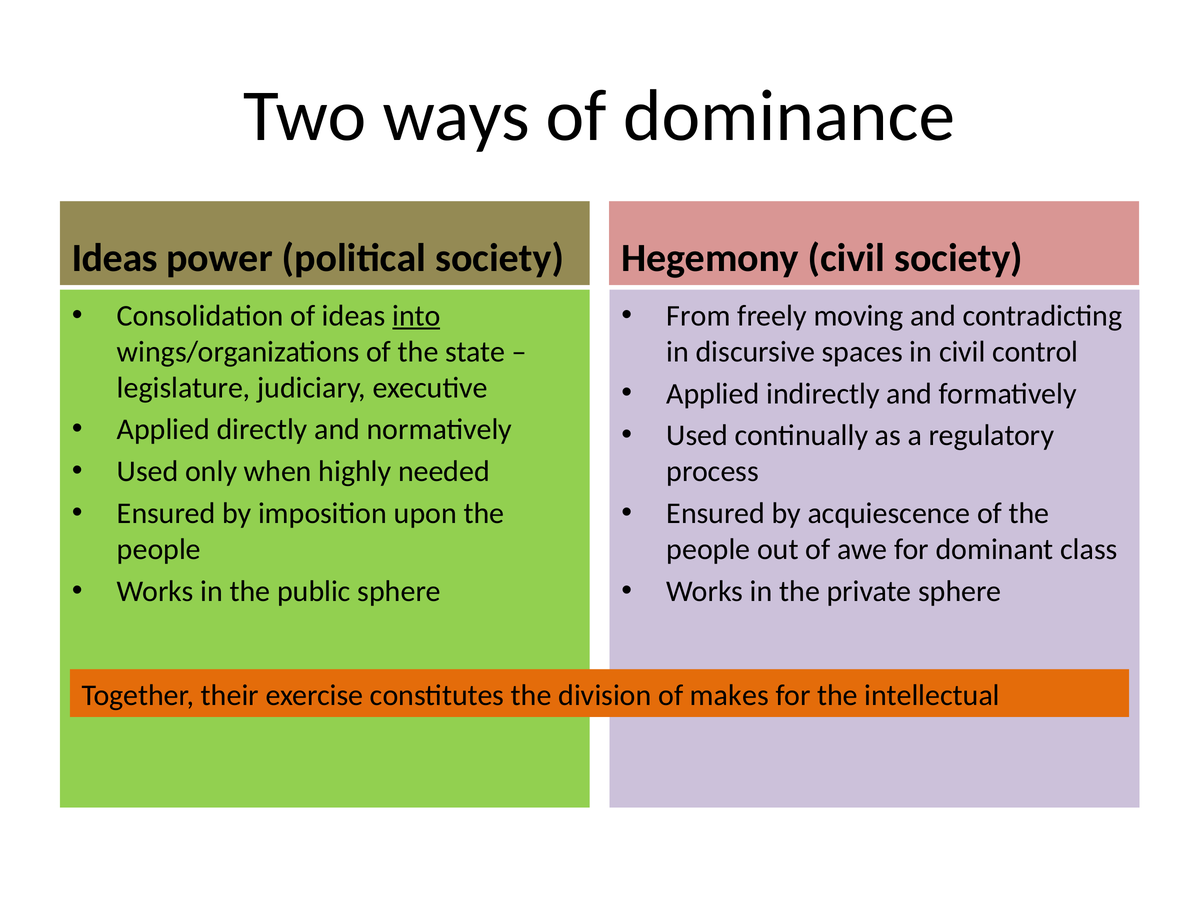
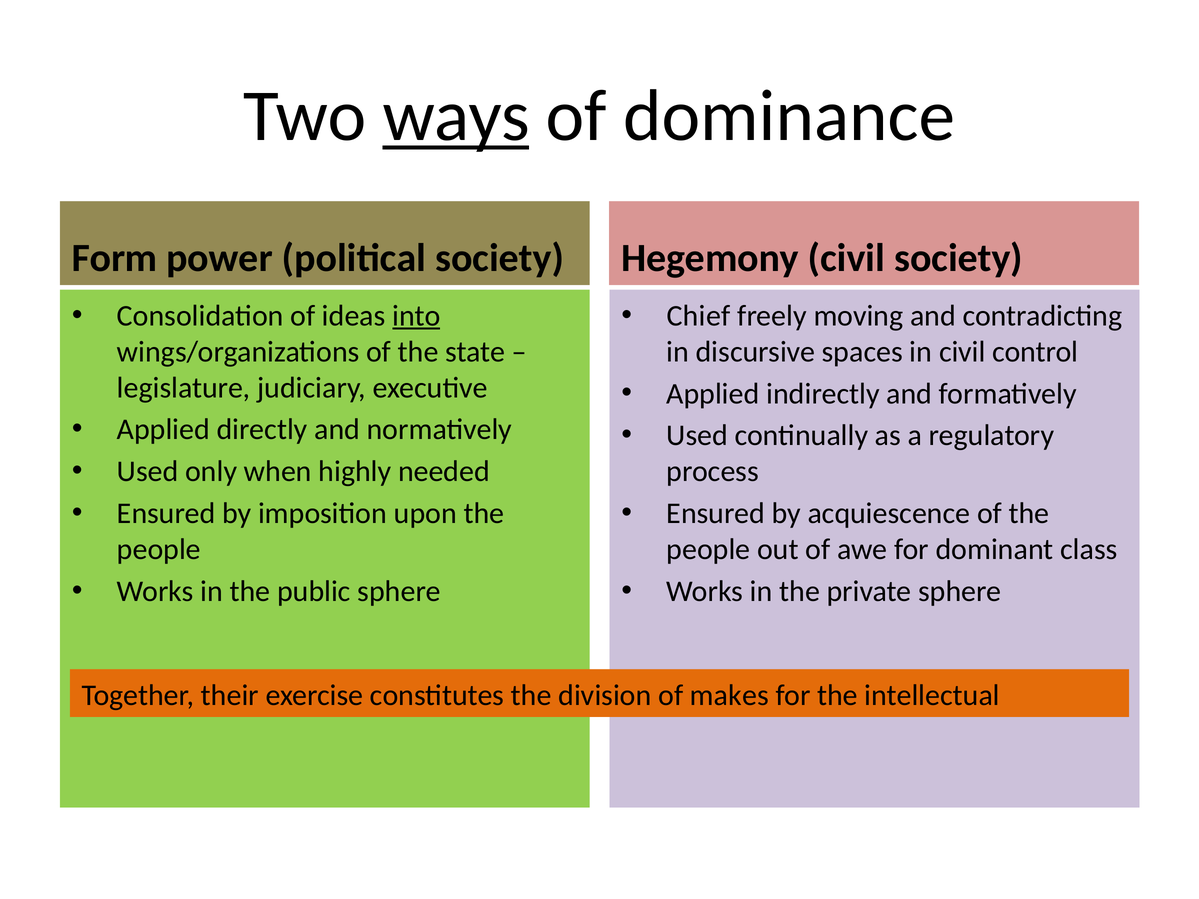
ways underline: none -> present (456, 116)
Ideas: Ideas -> Form (115, 258)
From: From -> Chief (698, 316)
